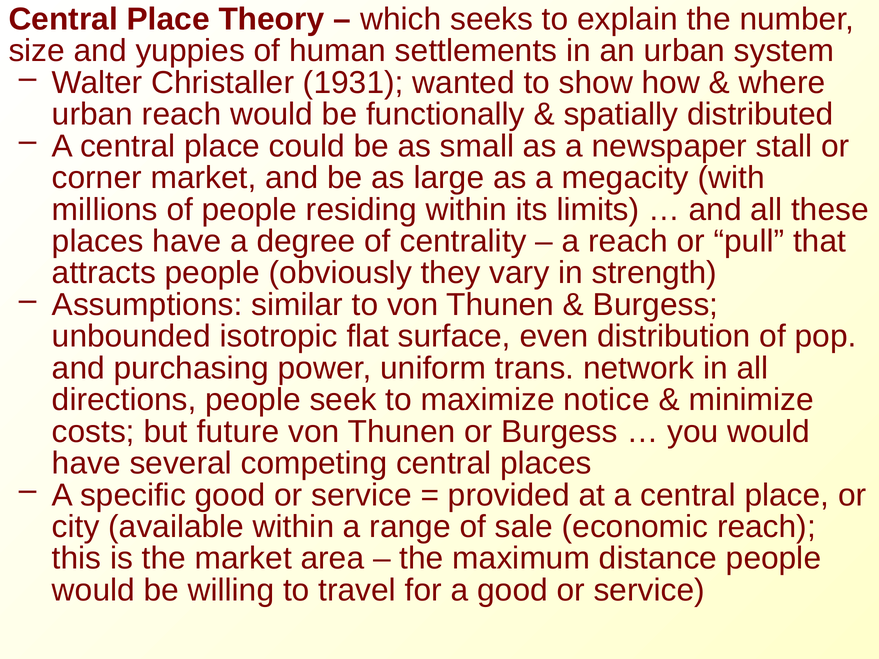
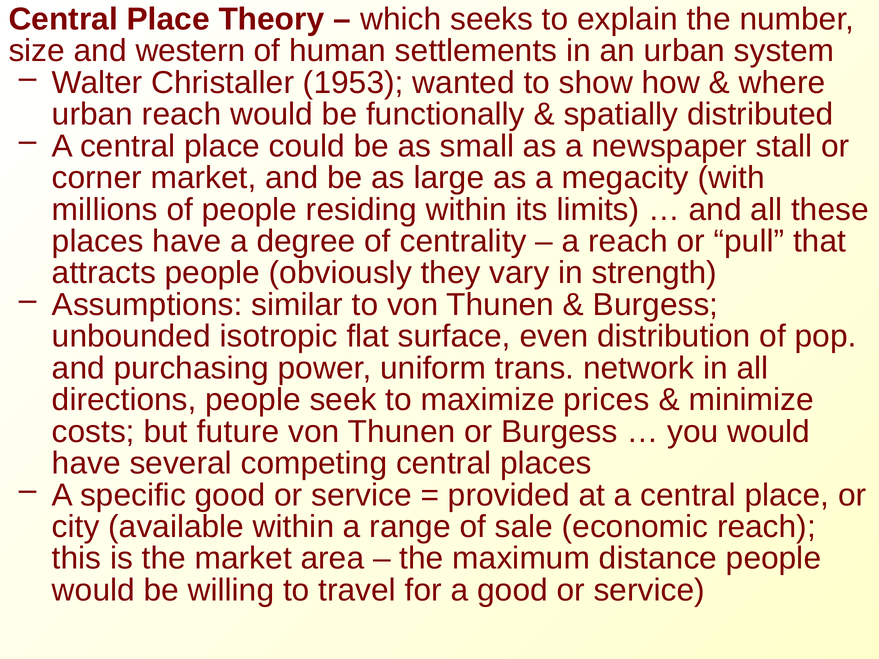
yuppies: yuppies -> western (190, 51)
1931: 1931 -> 1953 (353, 83)
notice: notice -> prices (607, 400)
